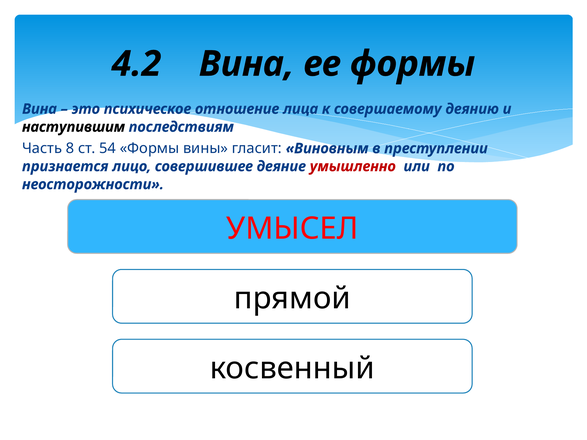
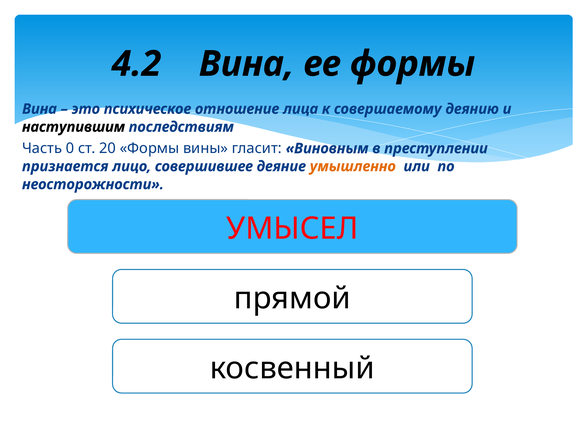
8: 8 -> 0 (70, 149)
54: 54 -> 20 (108, 149)
умышленно colour: red -> orange (353, 166)
